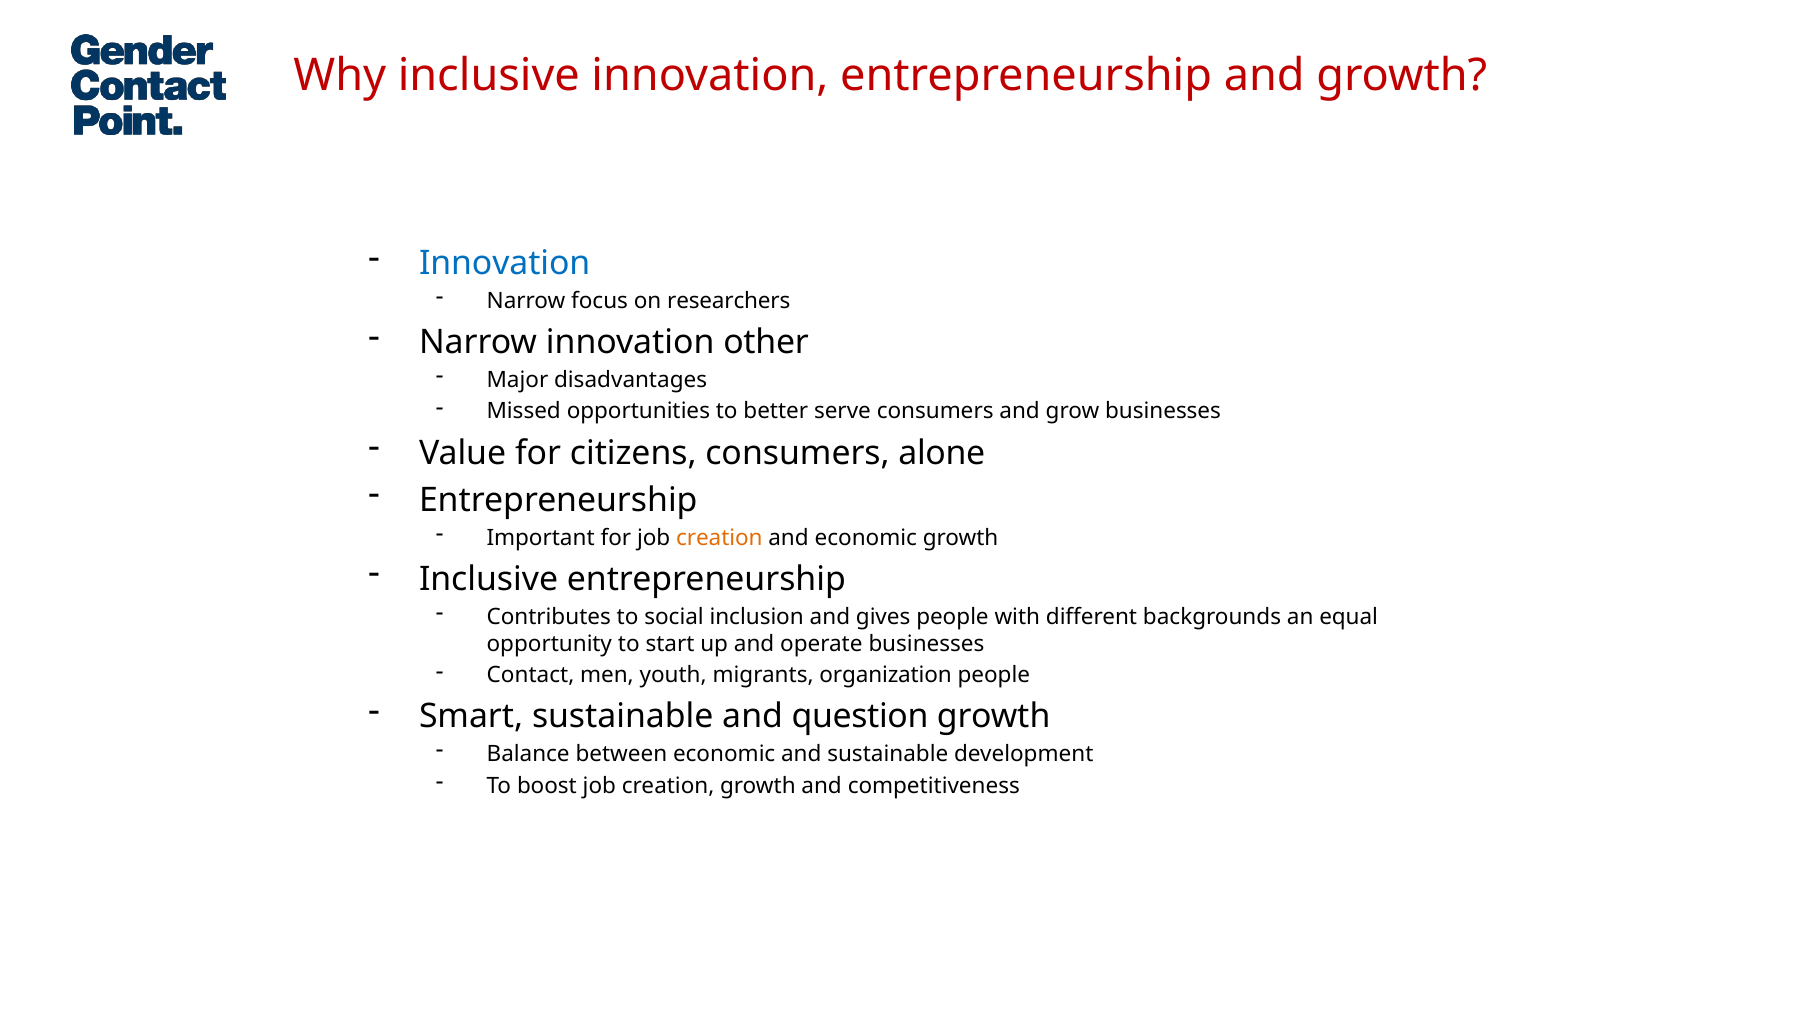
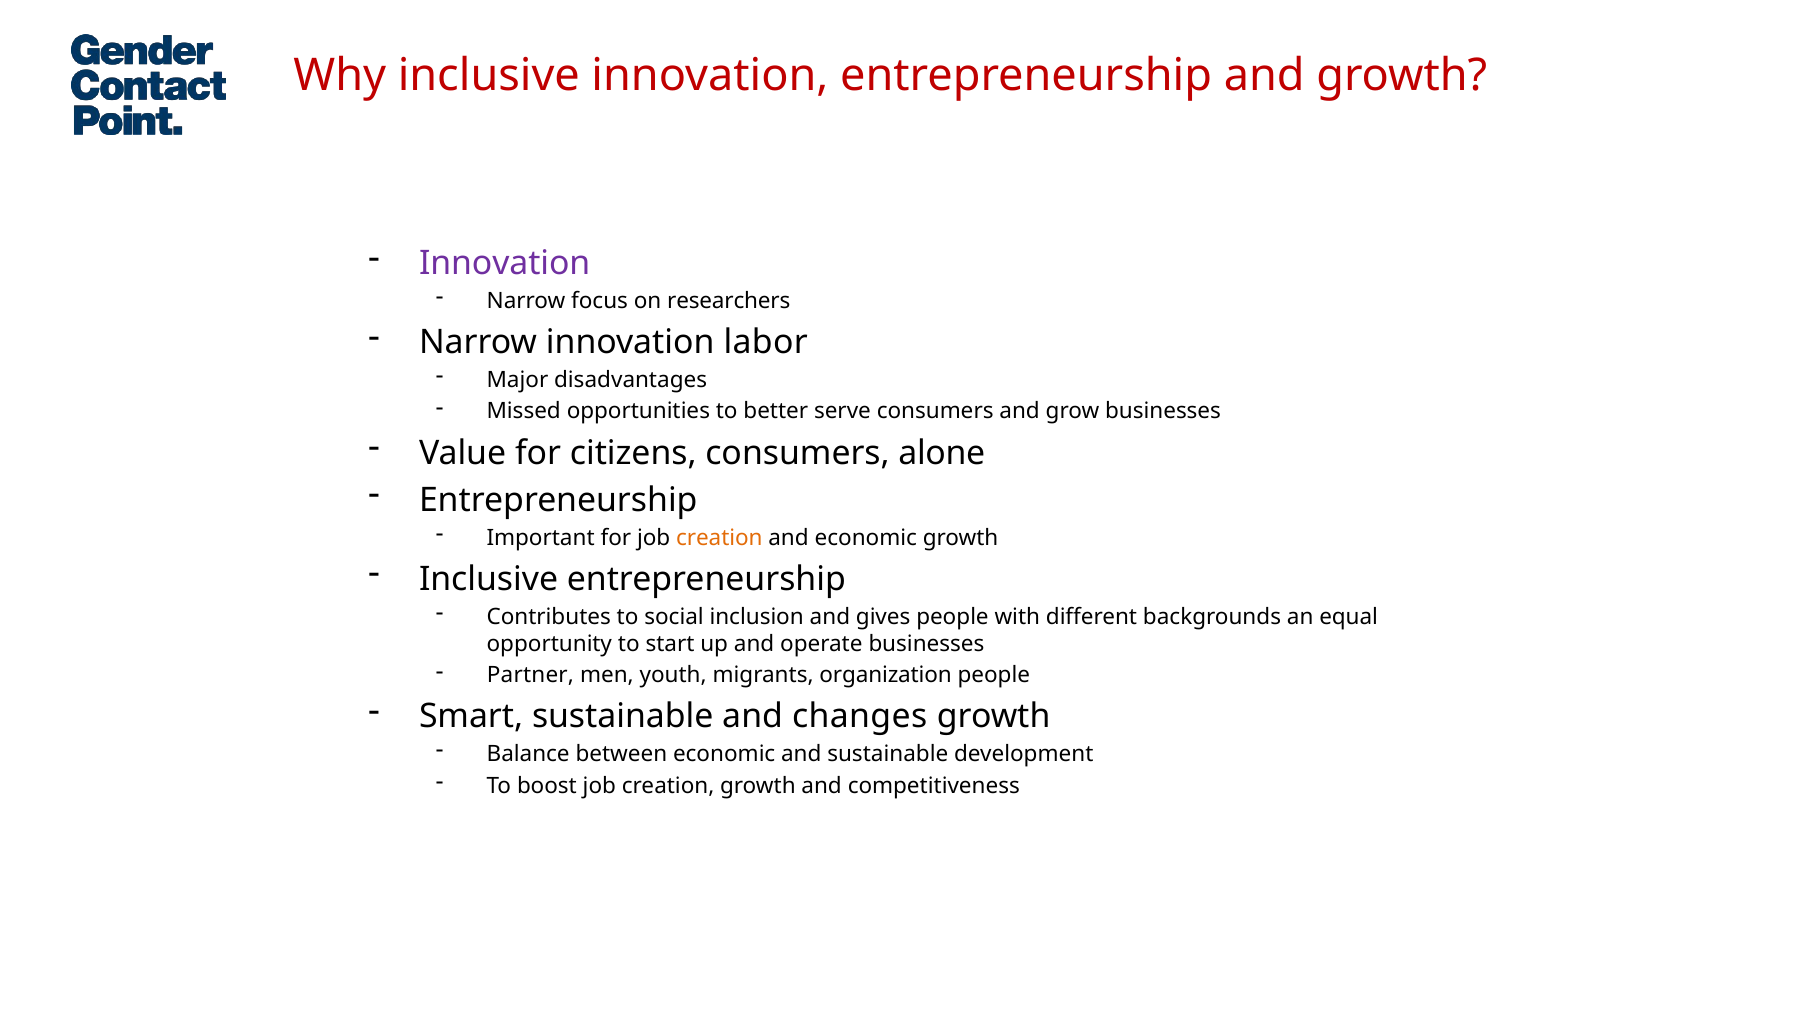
Innovation colour: blue -> purple (505, 264)
other: other -> labor (766, 343)
Contact: Contact -> Partner (530, 675)
question: question -> changes (860, 717)
